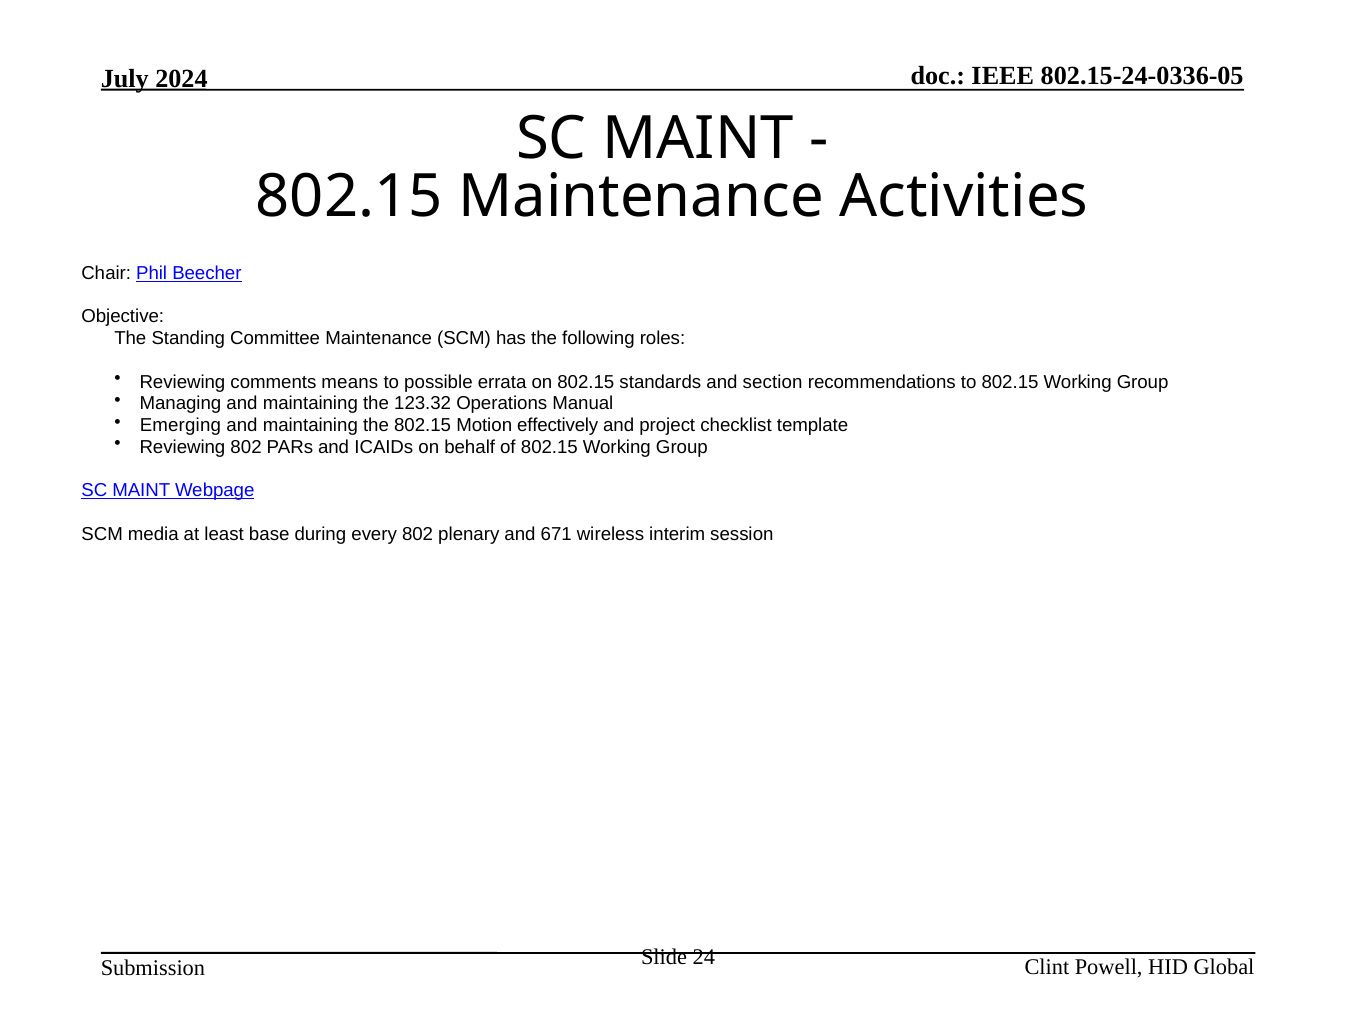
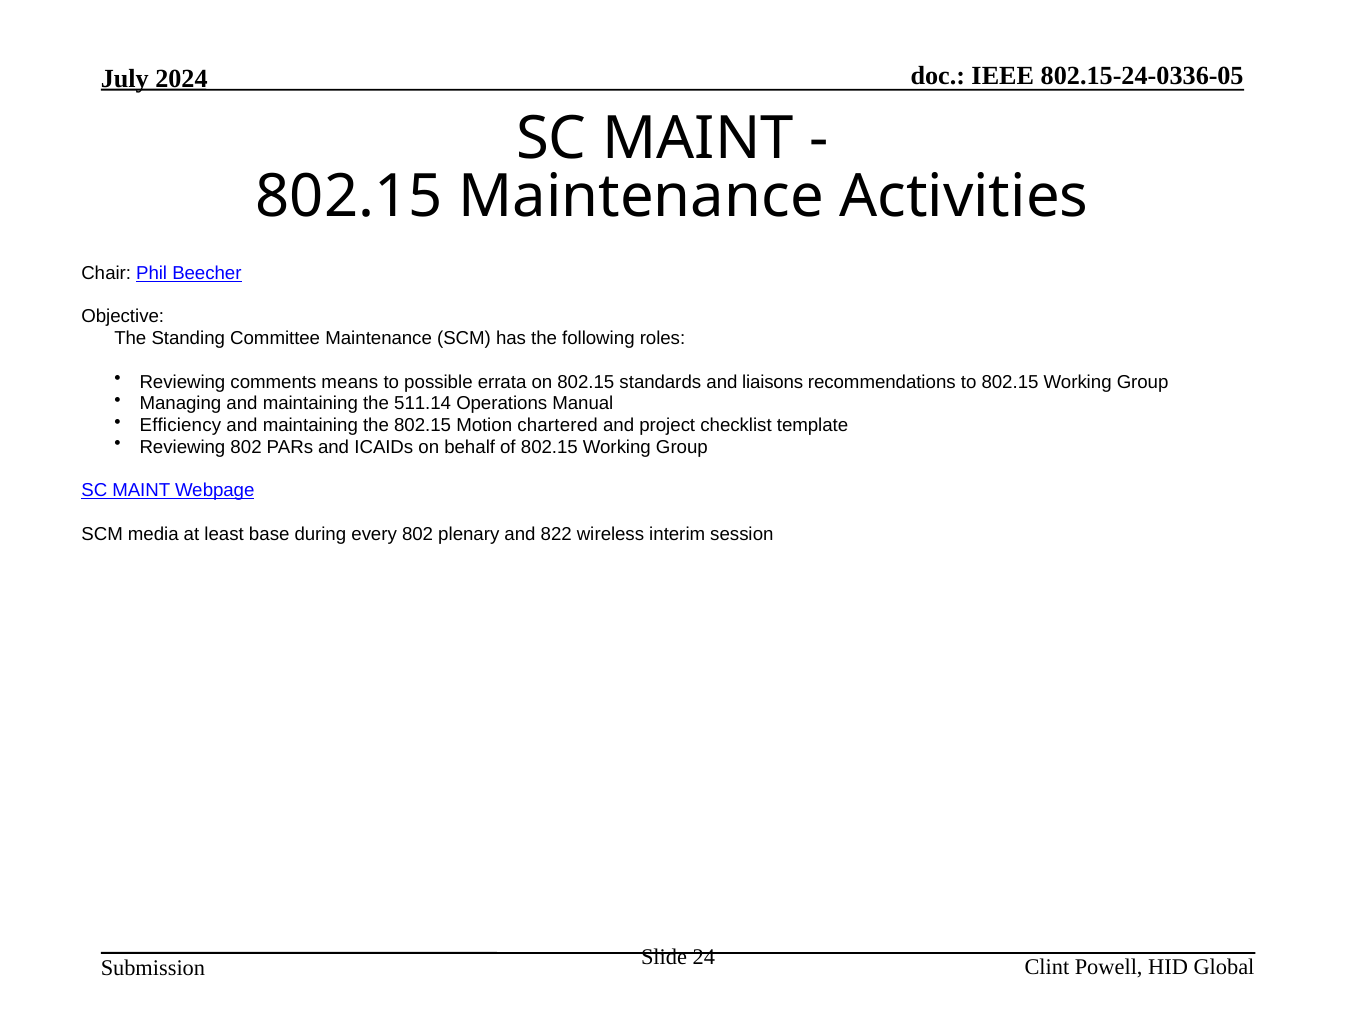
section: section -> liaisons (773, 382)
123.32: 123.32 -> 511.14 (423, 403)
Emerging: Emerging -> Efficiency (180, 425)
effectively: effectively -> chartered (558, 425)
671: 671 -> 822 (556, 534)
